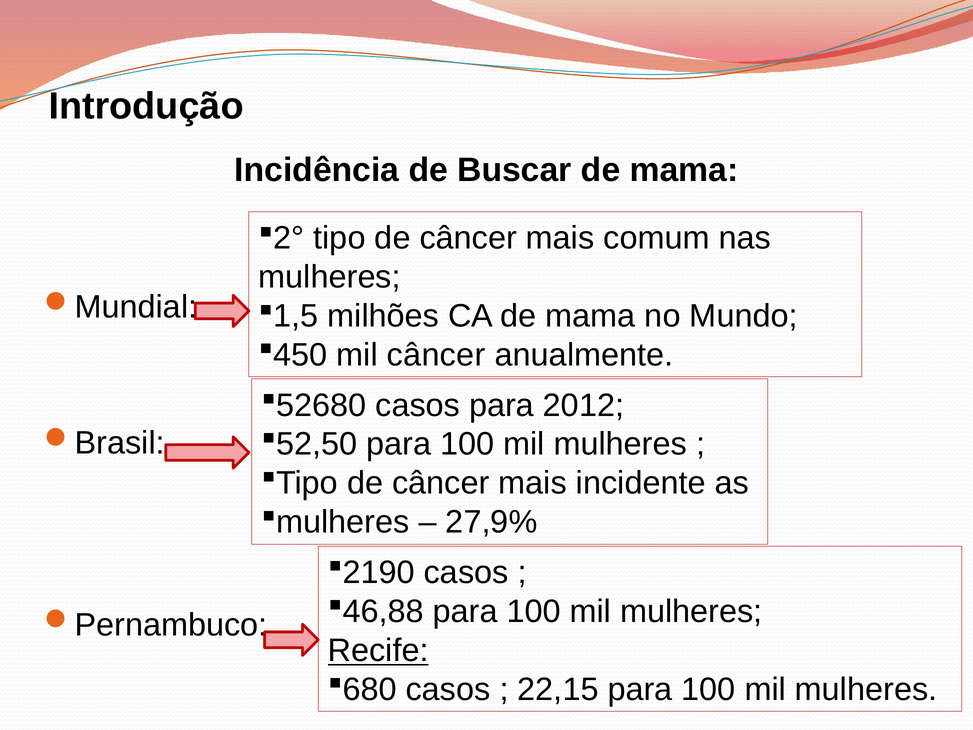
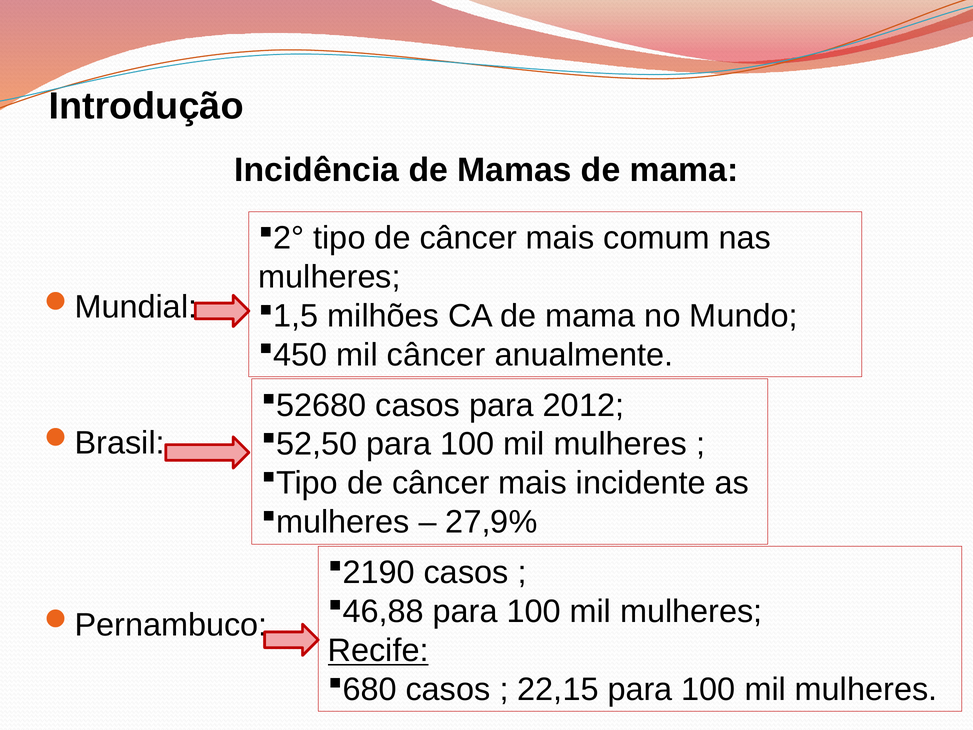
Buscar: Buscar -> Mamas (514, 170)
